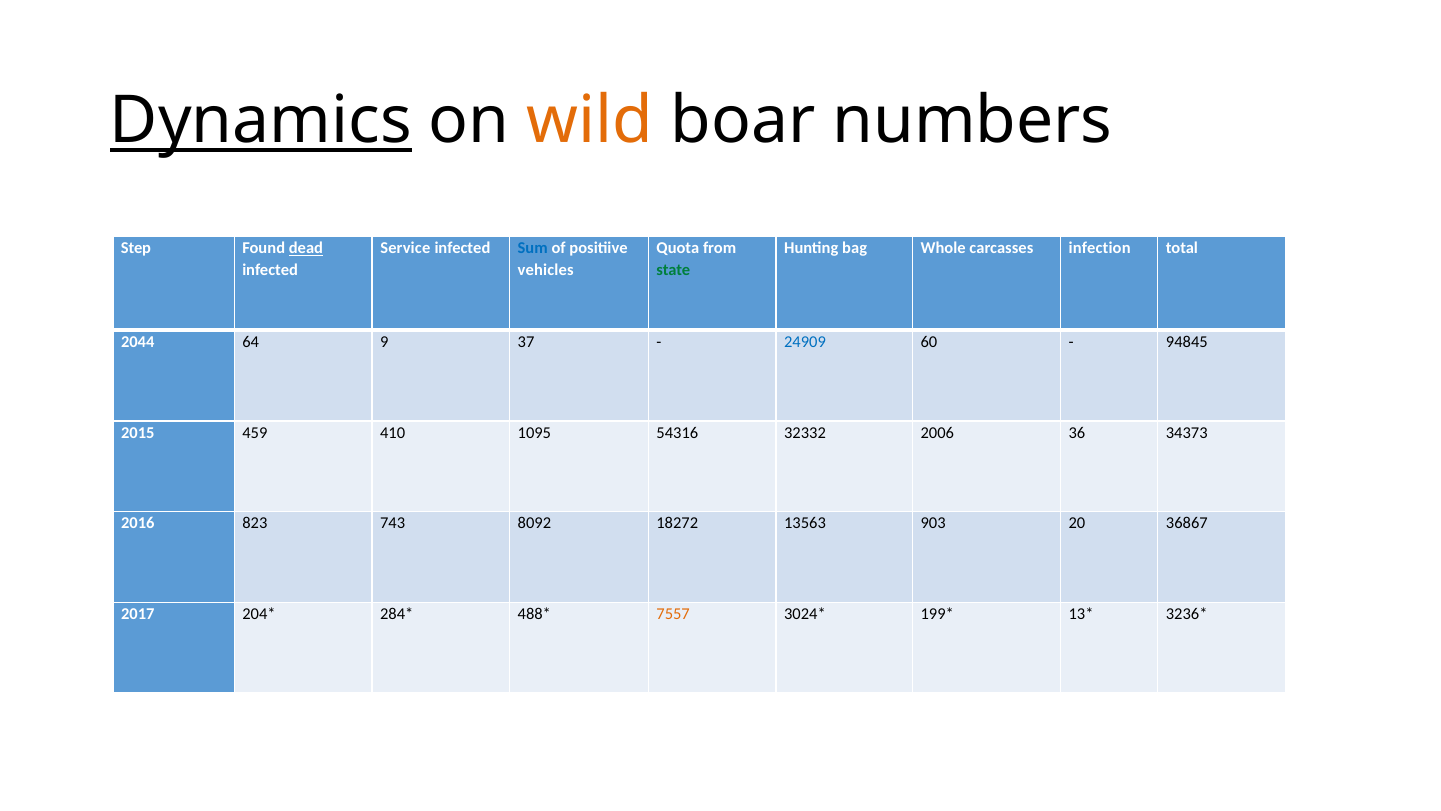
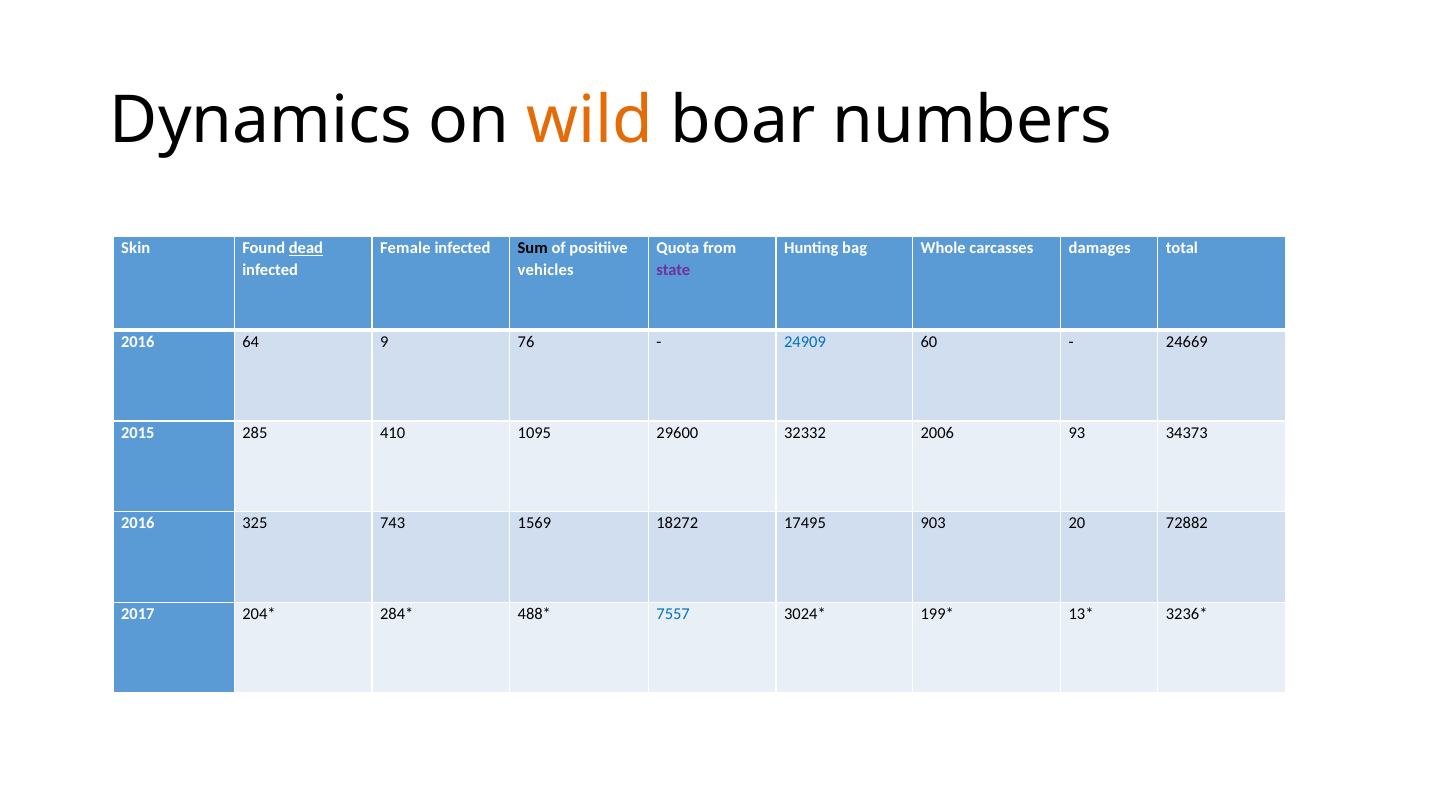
Dynamics underline: present -> none (261, 121)
Step: Step -> Skin (136, 248)
Service: Service -> Female (405, 248)
Sum colour: blue -> black (533, 248)
infection: infection -> damages (1100, 248)
state colour: green -> purple (673, 270)
2044: 2044 -> 2016 (138, 342)
37: 37 -> 76 (526, 342)
94845: 94845 -> 24669 (1187, 342)
459: 459 -> 285 (255, 433)
54316: 54316 -> 29600 (677, 433)
36: 36 -> 93 (1077, 433)
823: 823 -> 325 (255, 523)
8092: 8092 -> 1569 (534, 523)
13563: 13563 -> 17495 (805, 523)
36867: 36867 -> 72882 (1187, 523)
7557 colour: orange -> blue (673, 614)
